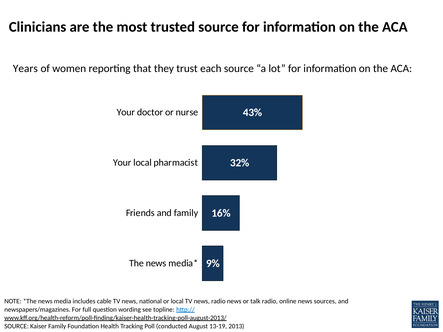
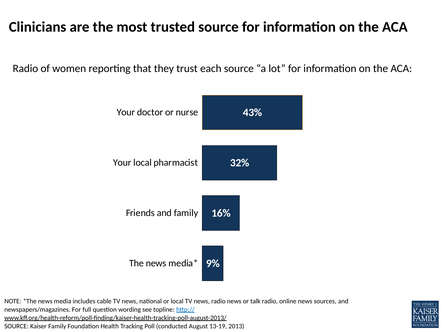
Years: Years -> Radio (25, 69)
